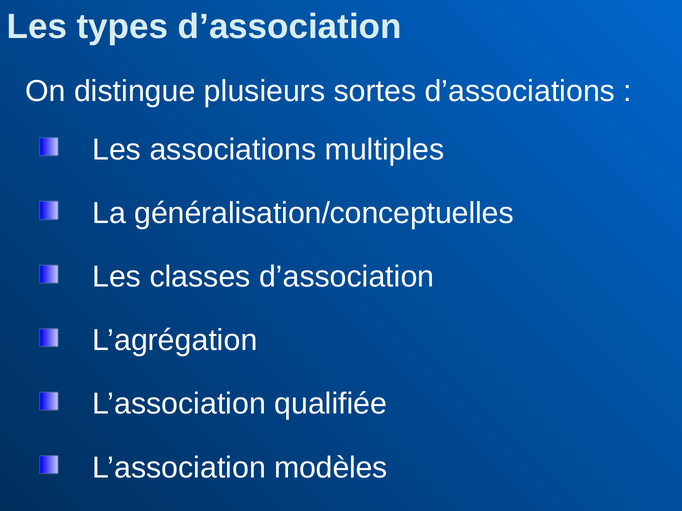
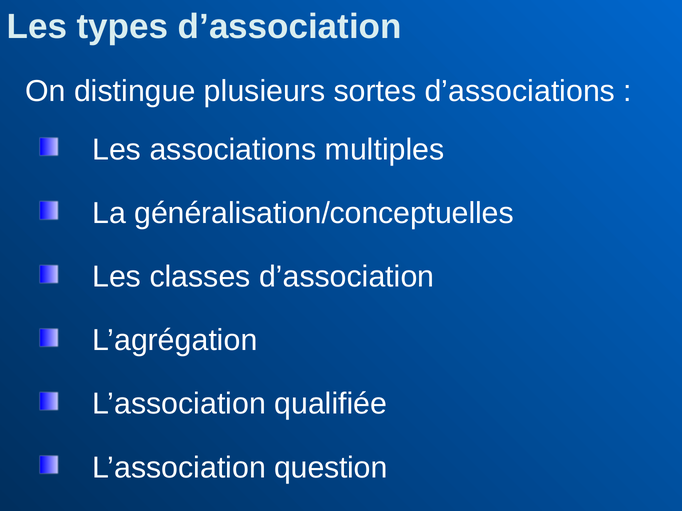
modèles: modèles -> question (331, 468)
